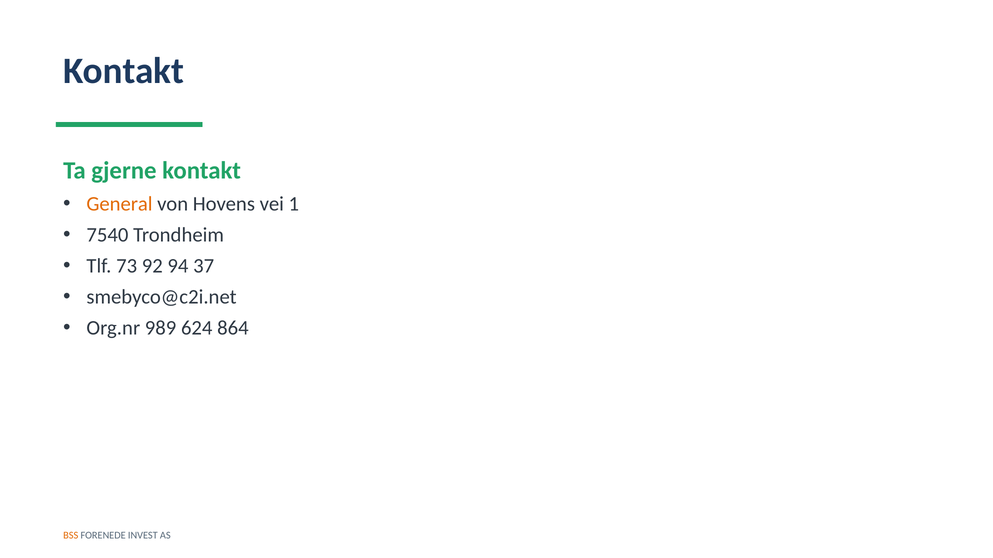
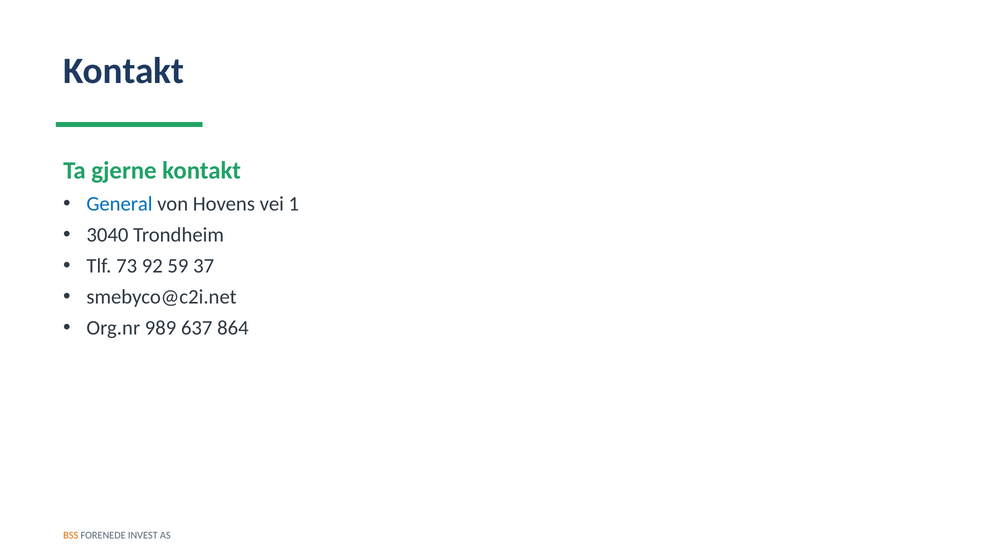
General colour: orange -> blue (119, 204)
7540: 7540 -> 3040 (107, 235)
94: 94 -> 59 (178, 266)
624: 624 -> 637 (197, 328)
